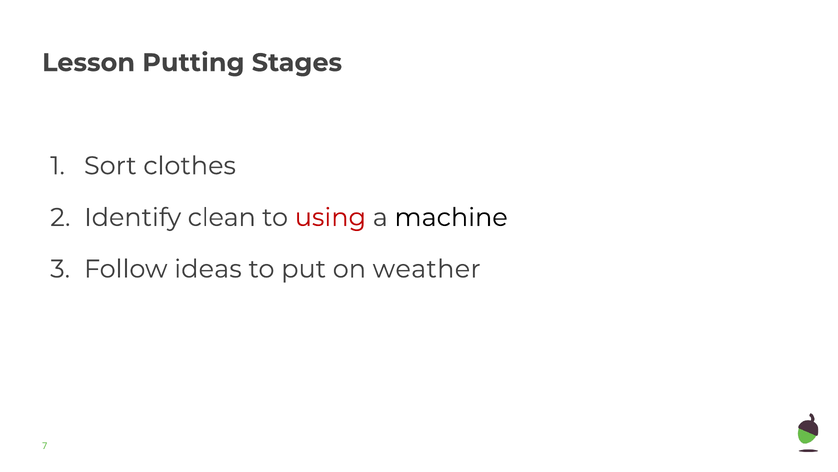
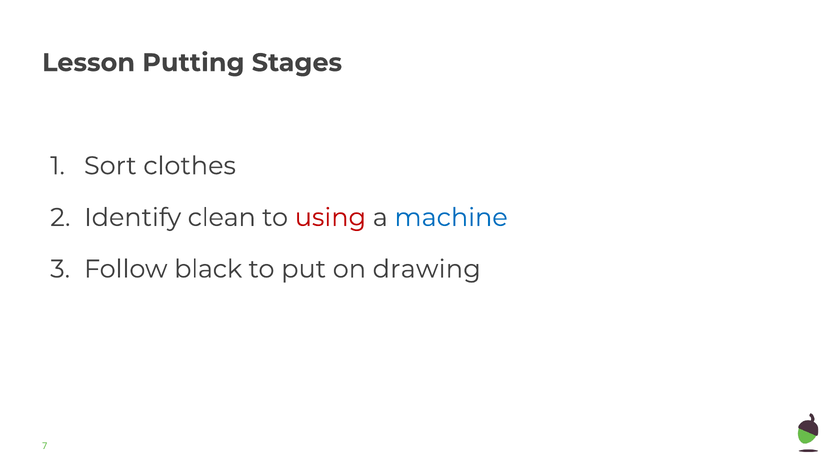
machine colour: black -> blue (451, 217)
ideas: ideas -> black (208, 269)
weather: weather -> drawing (427, 269)
